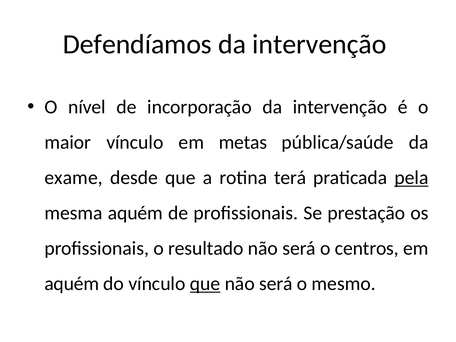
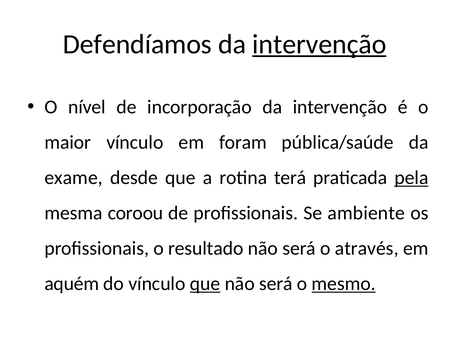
intervenção underline: none -> present (319, 44)
metas: metas -> foram (243, 142)
mesma aquém: aquém -> coroou (135, 213)
prestação: prestação -> ambiente (366, 213)
centros: centros -> através (367, 248)
mesmo underline: none -> present (344, 284)
